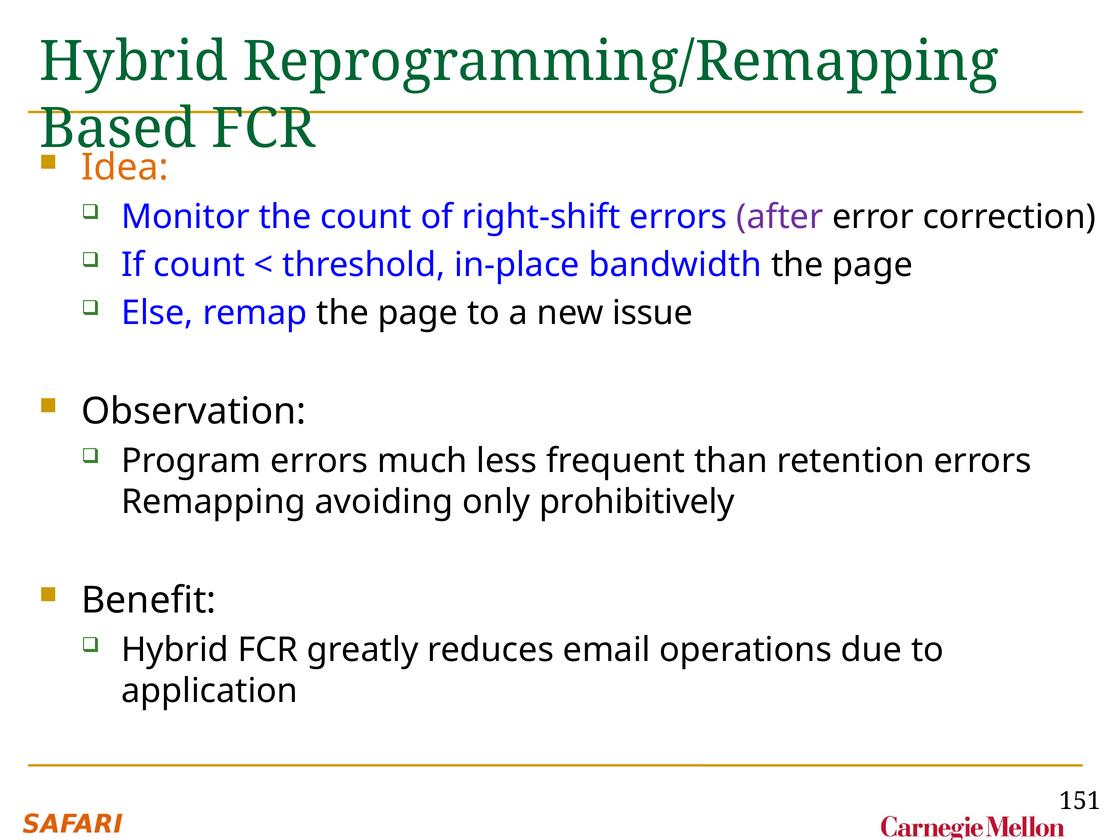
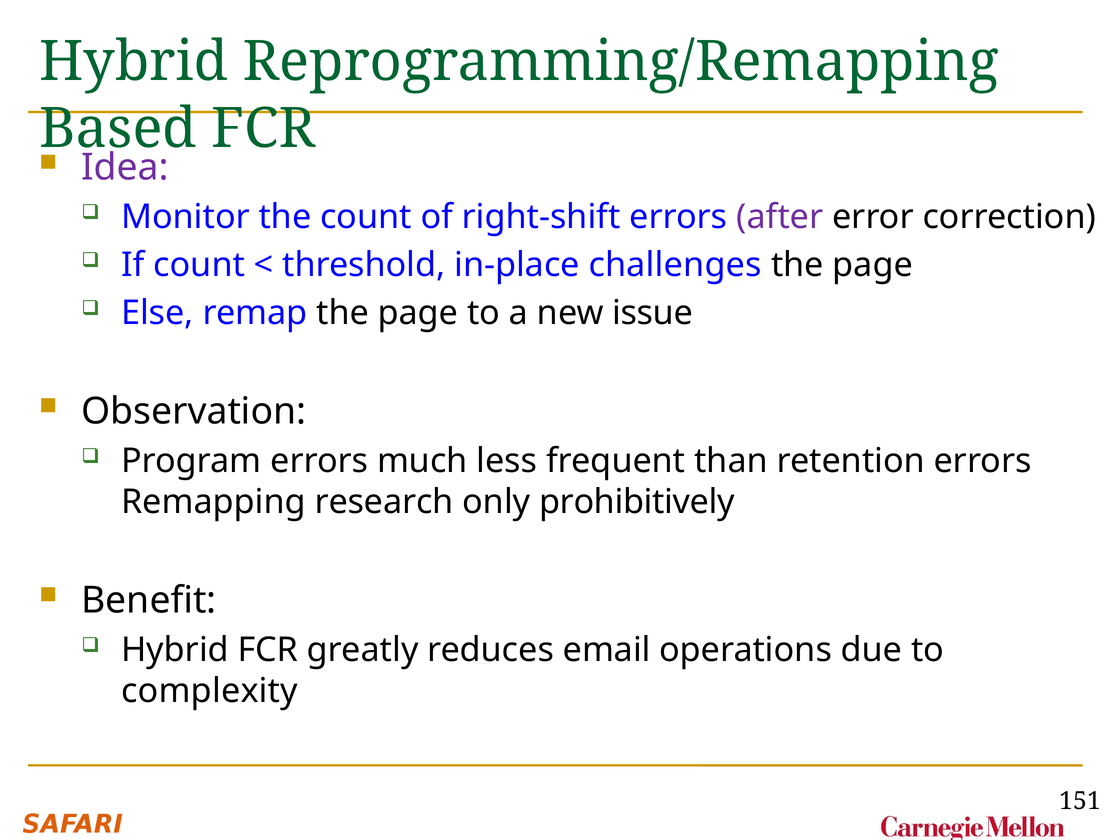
Idea colour: orange -> purple (125, 167)
bandwidth: bandwidth -> challenges (675, 265)
avoiding: avoiding -> research (384, 502)
application: application -> complexity (210, 691)
